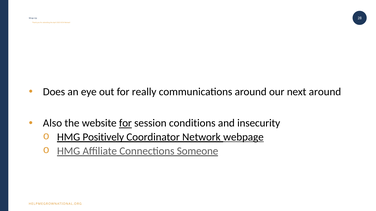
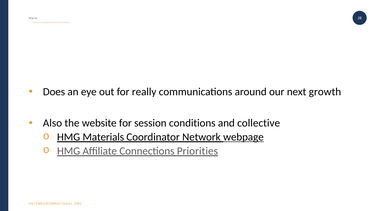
next around: around -> growth (325, 92)
for underline: present -> none (125, 123)
insecurity: insecurity -> collective (259, 123)
Positively: Positively -> Materials (103, 137)
Someone: Someone -> Priorities (197, 151)
